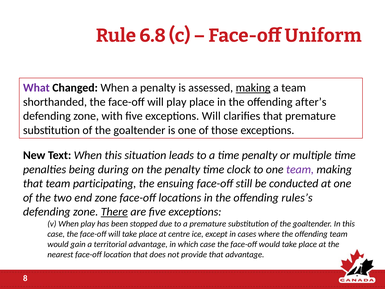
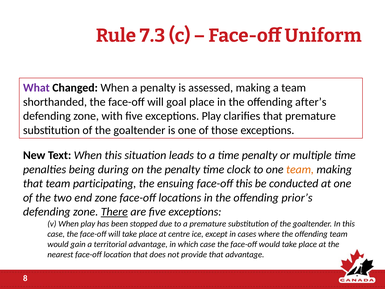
6.8: 6.8 -> 7.3 (152, 36)
making underline: present -> none (253, 88)
will play: play -> goal (176, 102)
exceptions Will: Will -> Play (211, 116)
team colour: purple -> orange (300, 169)
face-off still: still -> this (244, 183)
rules’s: rules’s -> prior’s (297, 198)
